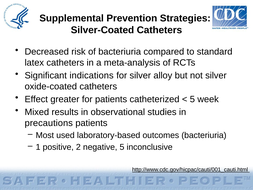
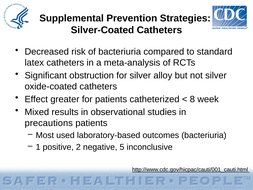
indications: indications -> obstruction (92, 75)
5: 5 -> 8 (192, 99)
